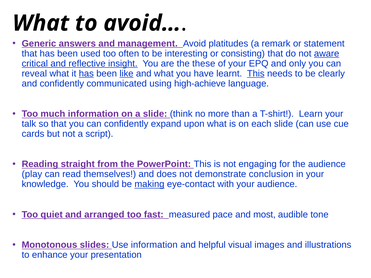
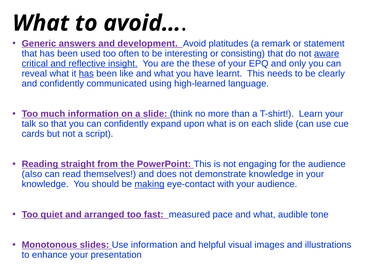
management: management -> development (148, 44)
like underline: present -> none (126, 74)
This underline: present -> none (256, 74)
high-achieve: high-achieve -> high-learned (200, 84)
play: play -> also (32, 174)
demonstrate conclusion: conclusion -> knowledge (271, 174)
pace and most: most -> what (264, 215)
